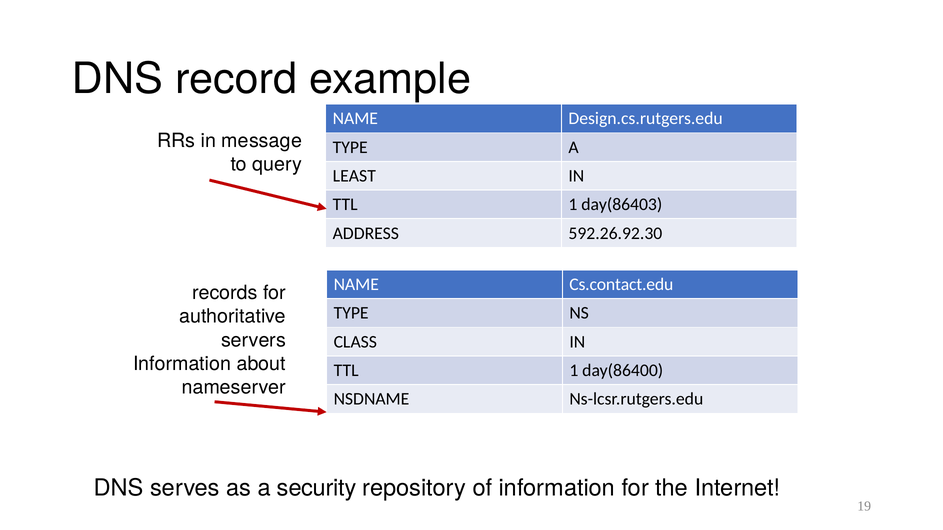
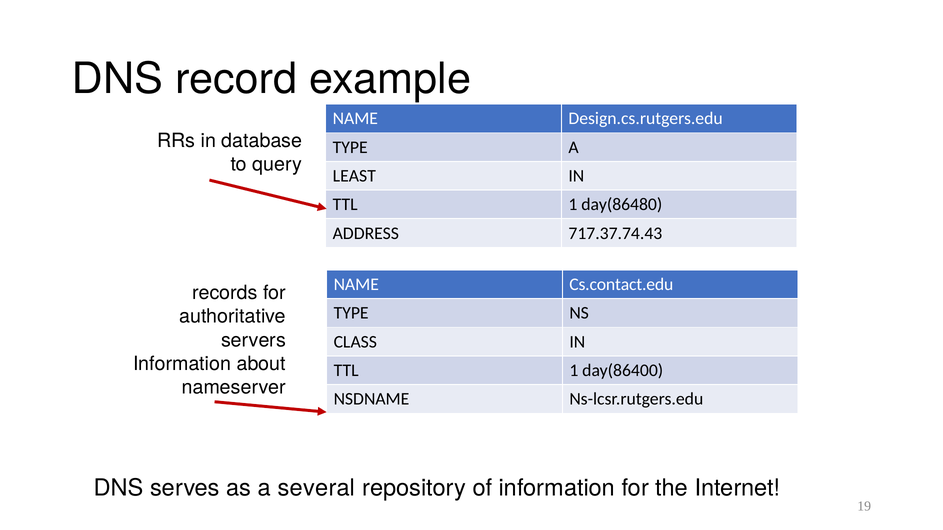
message: message -> database (262, 141)
day(86403: day(86403 -> day(86480 (622, 205)
592.26.92.30: 592.26.92.30 -> 717.37.74.43 (615, 233)
security: security -> several (317, 488)
